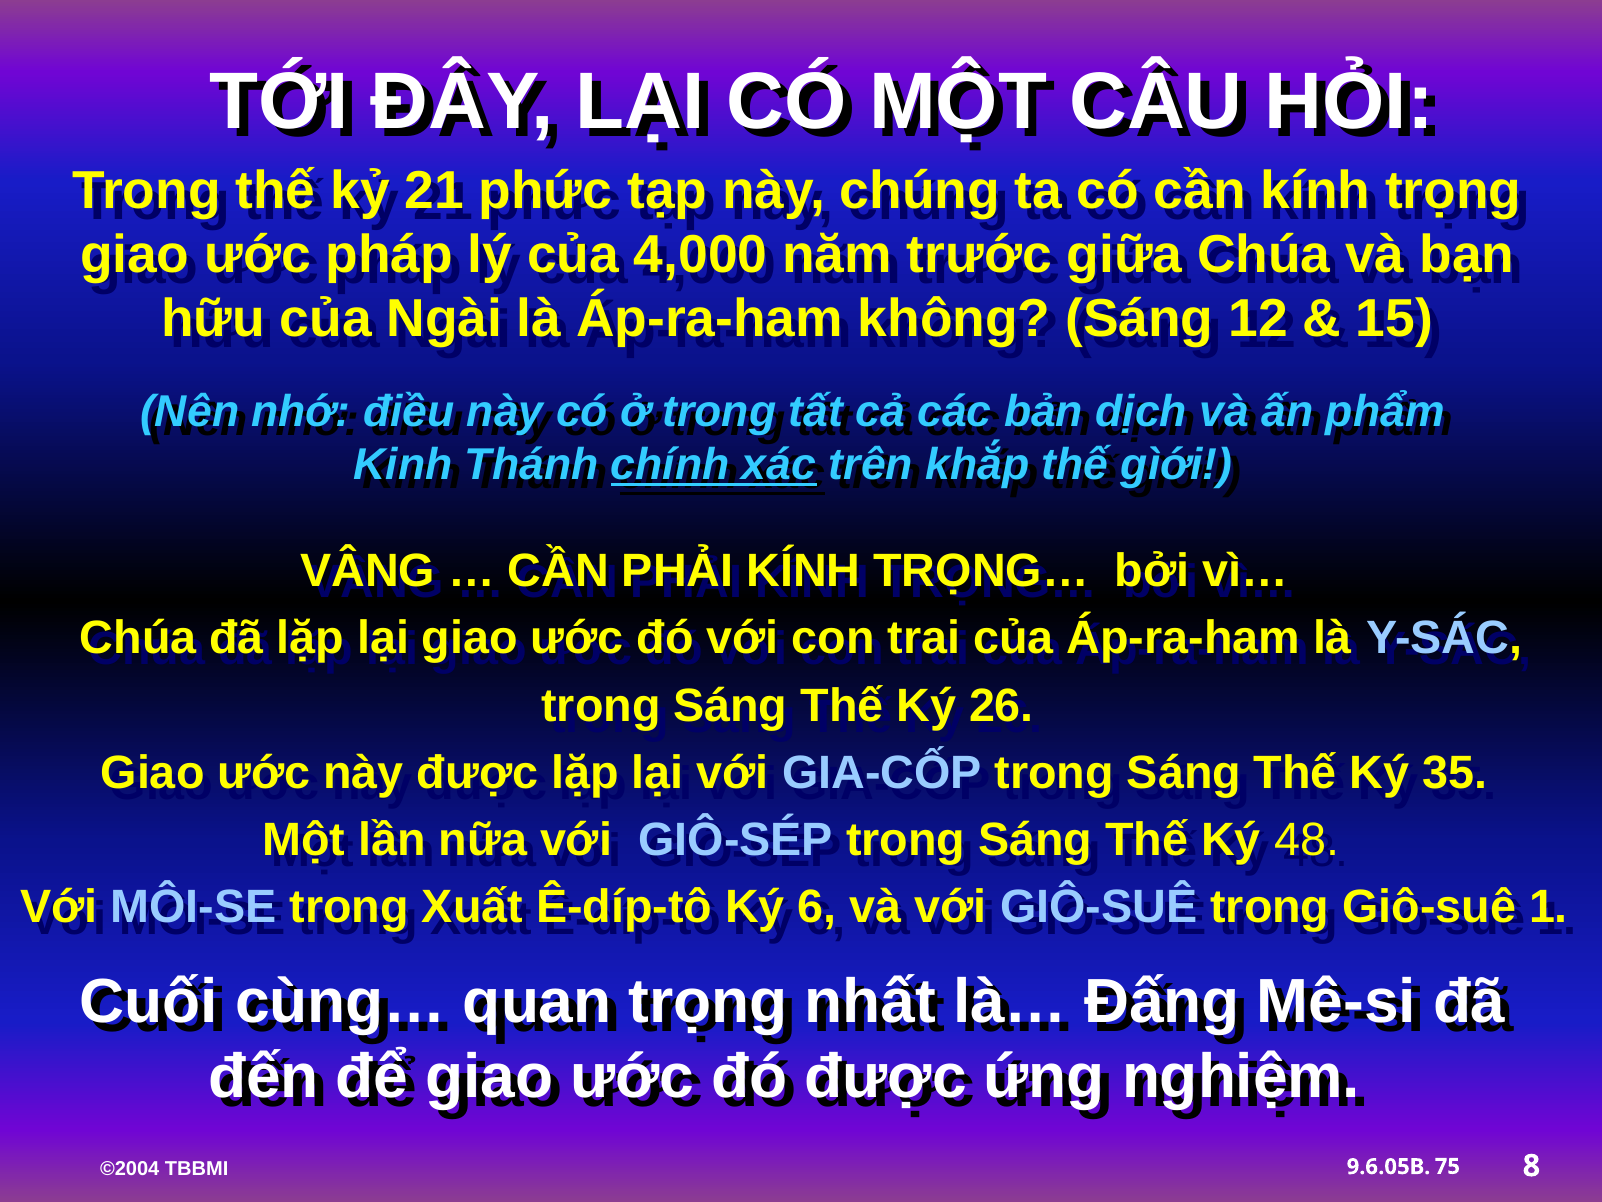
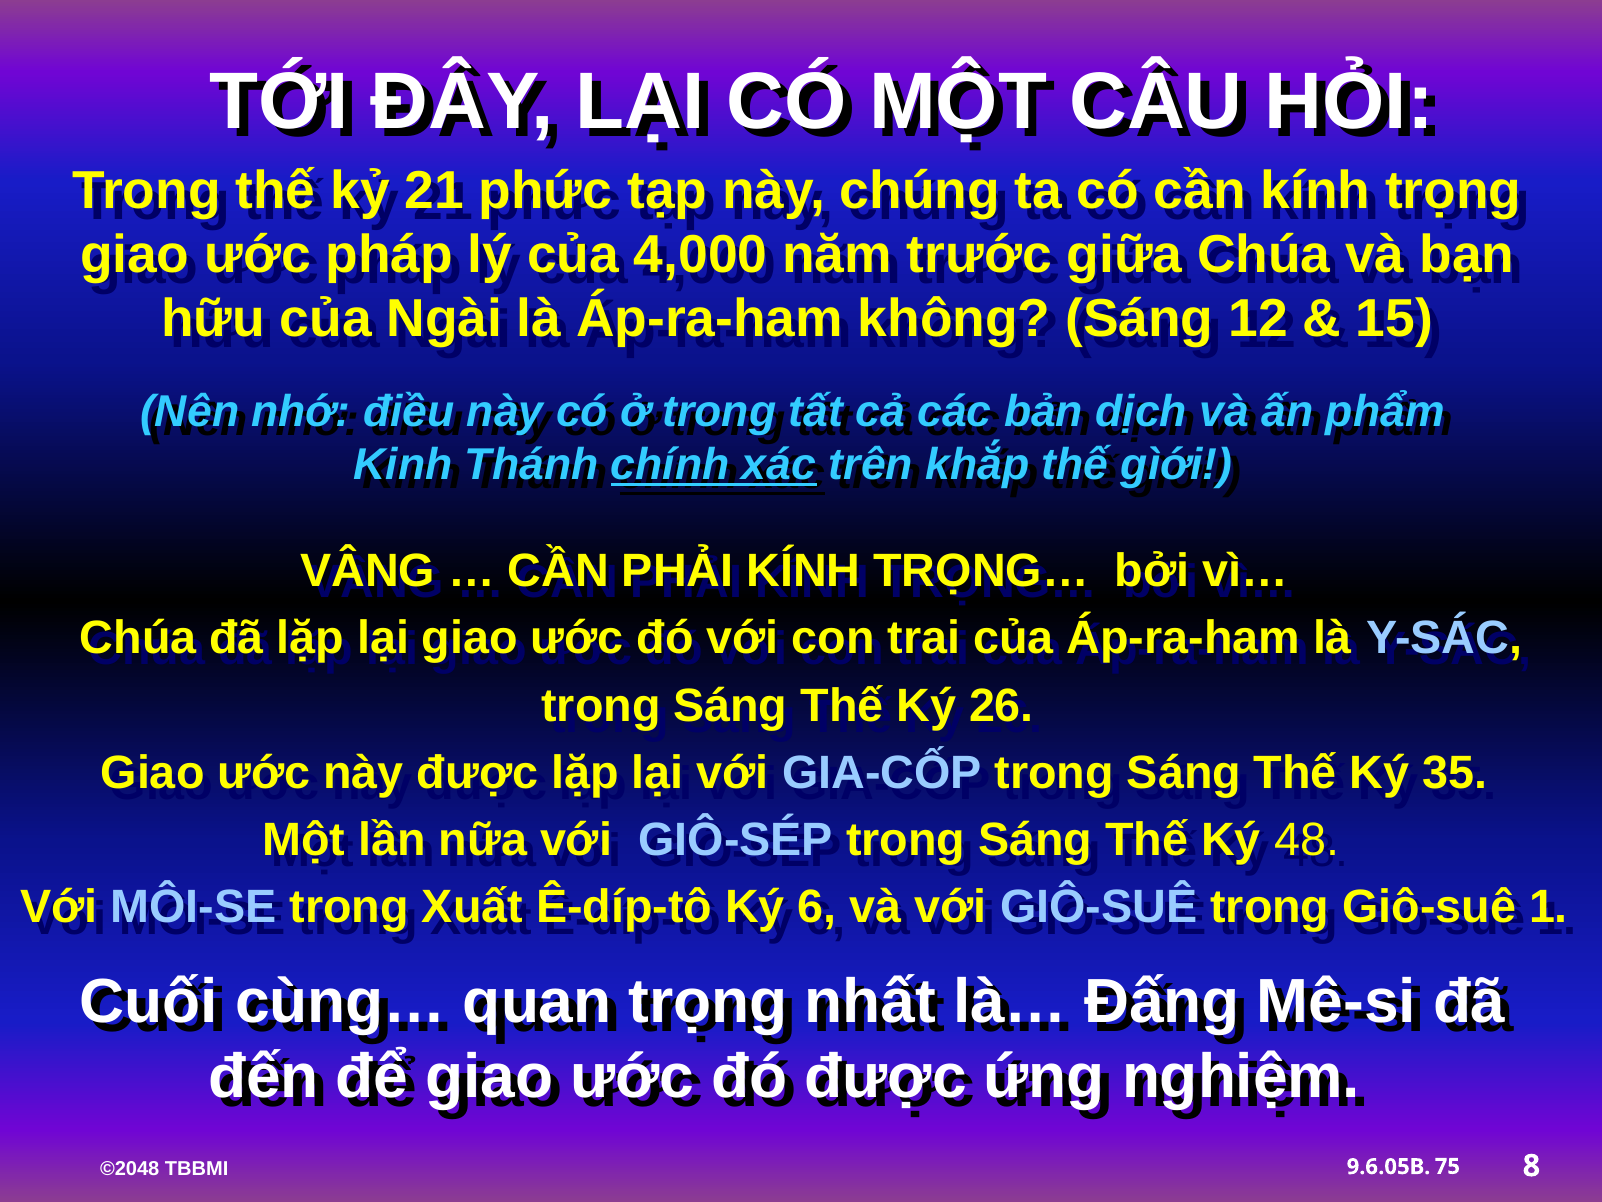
©2004: ©2004 -> ©2048 (130, 1168)
